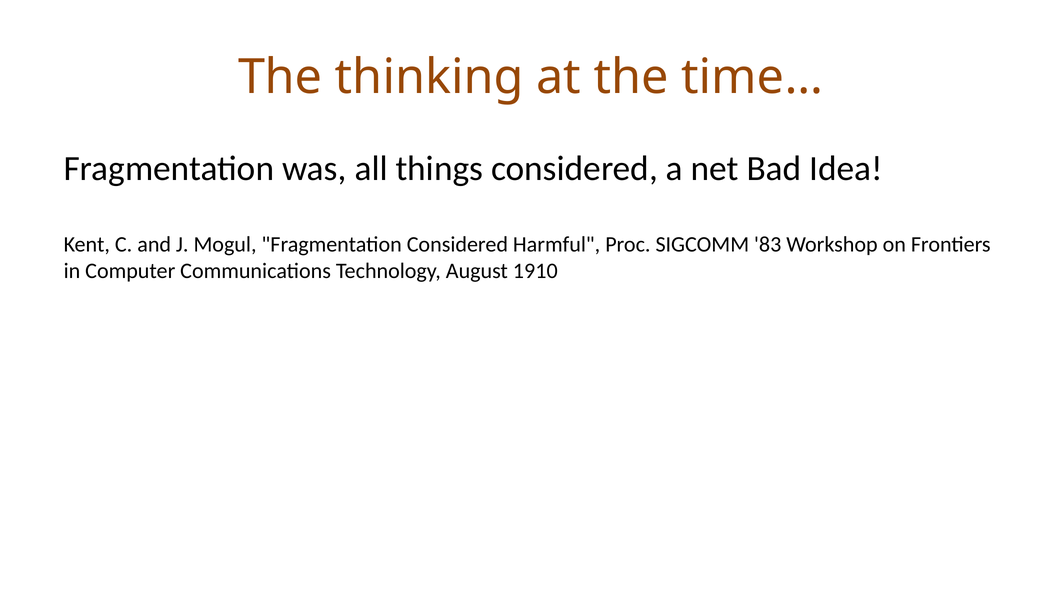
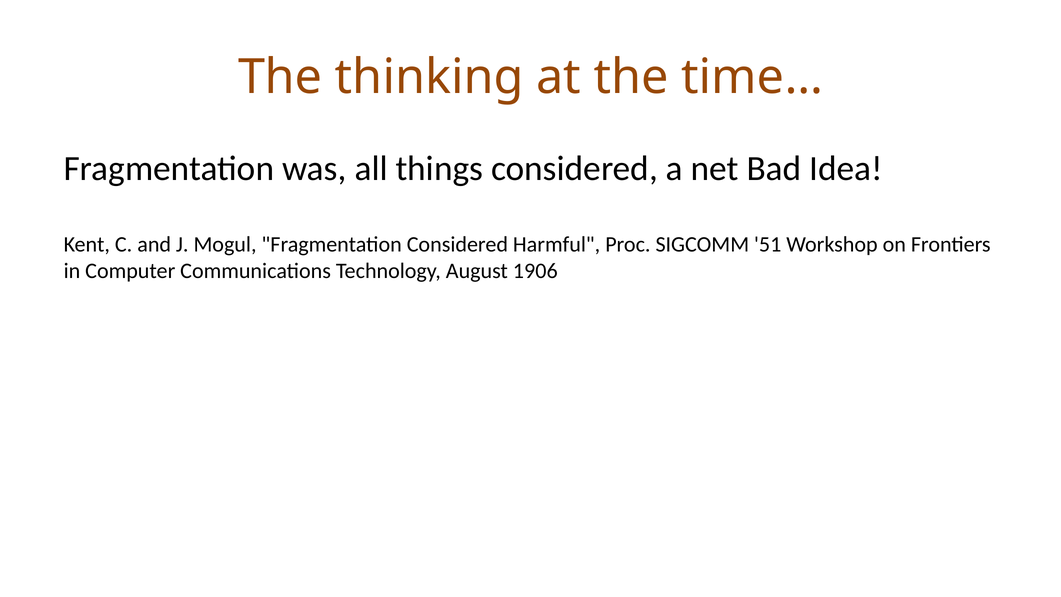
83: 83 -> 51 (768, 244)
1910: 1910 -> 1906 (535, 271)
